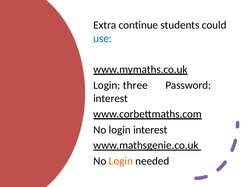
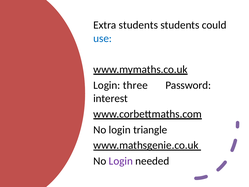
Extra continue: continue -> students (138, 25)
login interest: interest -> triangle (150, 130)
Login colour: orange -> purple (121, 161)
